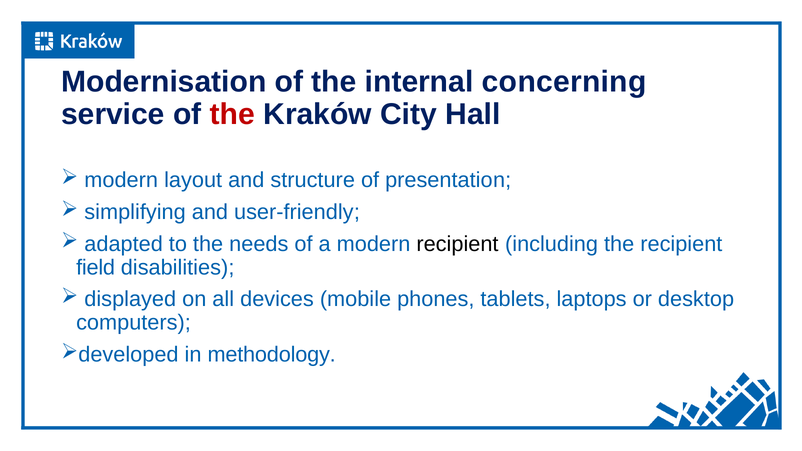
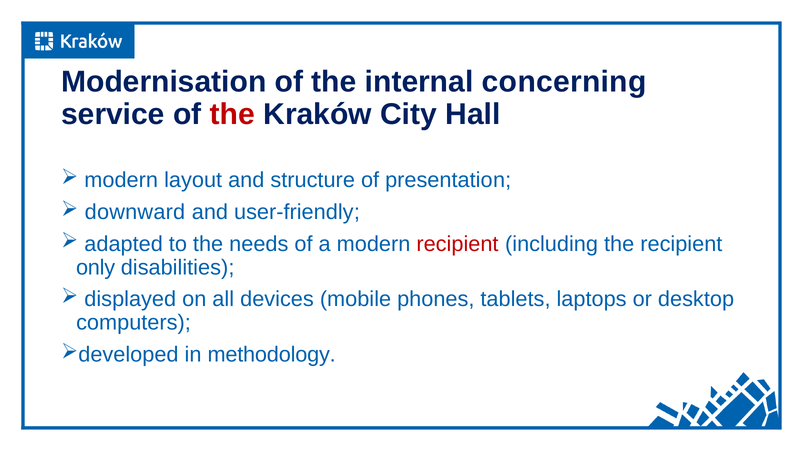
simplifying: simplifying -> downward (135, 212)
recipient colour: black -> red (457, 244)
field: field -> only (96, 268)
